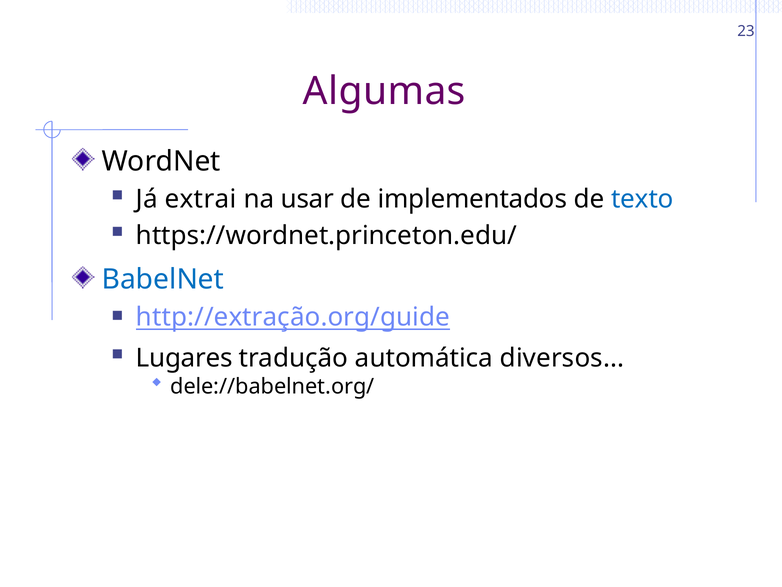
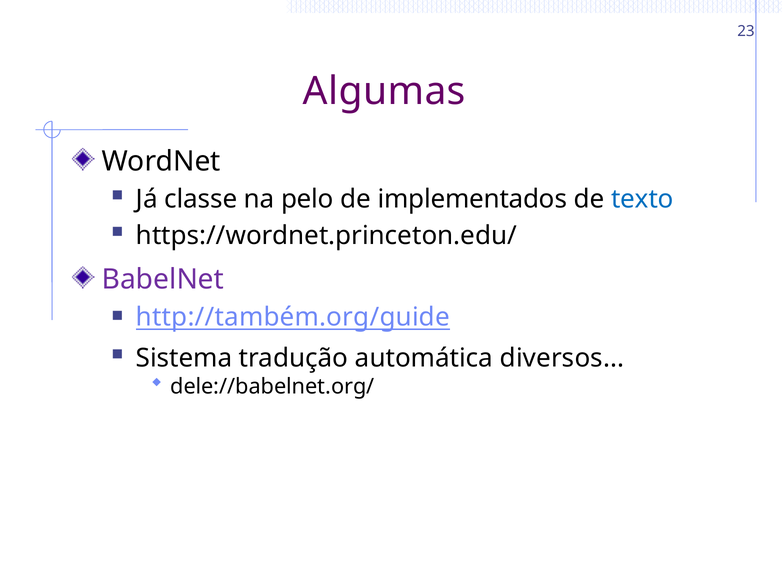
extrai: extrai -> classe (201, 199)
usar: usar -> pelo (307, 199)
BabelNet colour: blue -> purple (163, 279)
http://extração.org/guide: http://extração.org/guide -> http://também.org/guide (293, 317)
Lugares: Lugares -> Sistema (184, 358)
